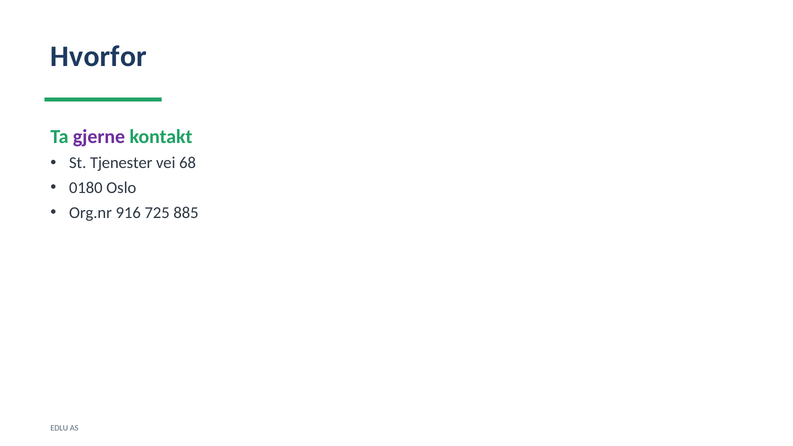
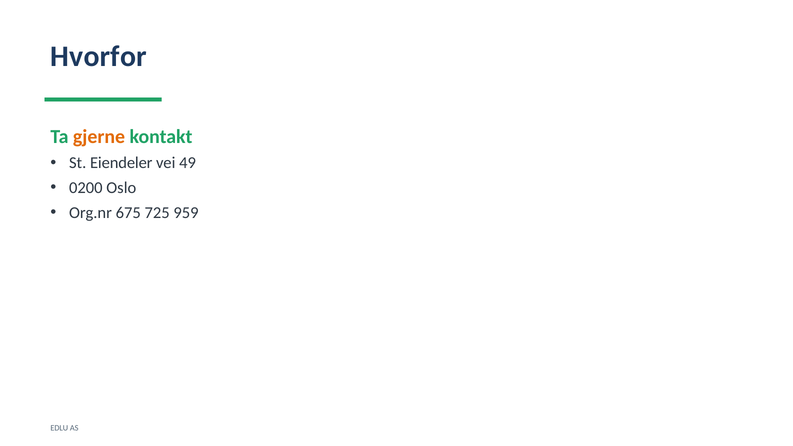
gjerne colour: purple -> orange (99, 137)
Tjenester: Tjenester -> Eiendeler (121, 163)
68: 68 -> 49 (188, 163)
0180: 0180 -> 0200 (86, 188)
916: 916 -> 675 (128, 213)
885: 885 -> 959 (186, 213)
